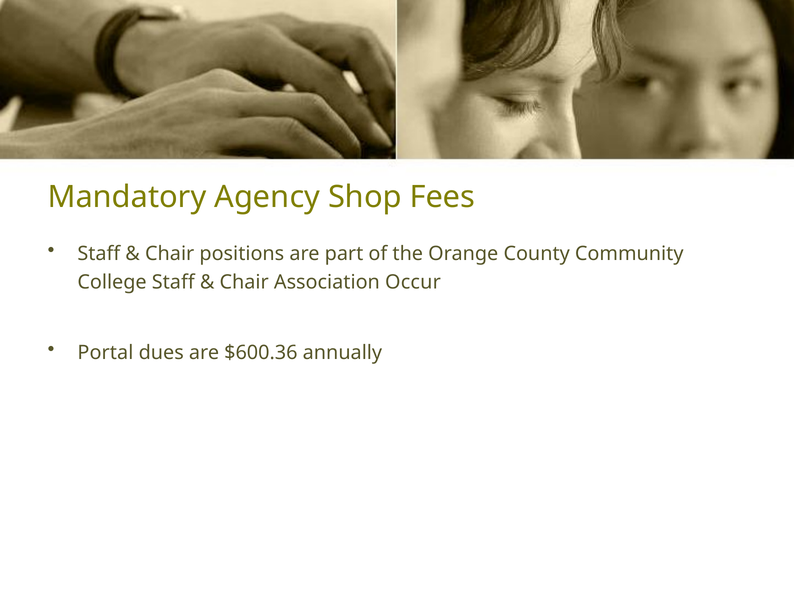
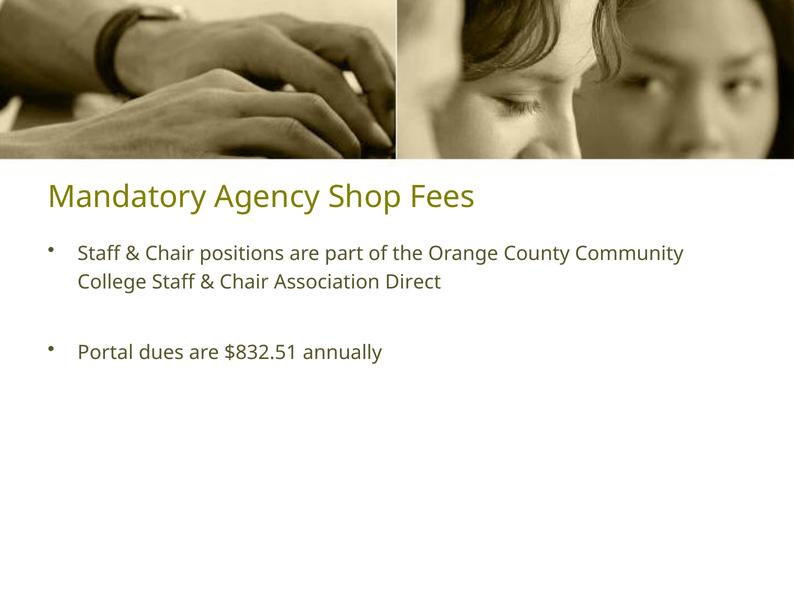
Occur: Occur -> Direct (413, 282)
$600.36: $600.36 -> $832.51 (261, 353)
